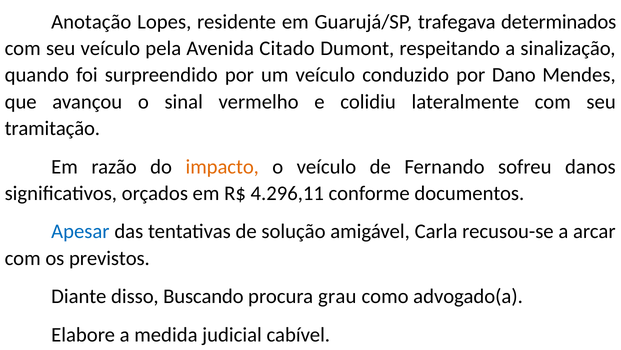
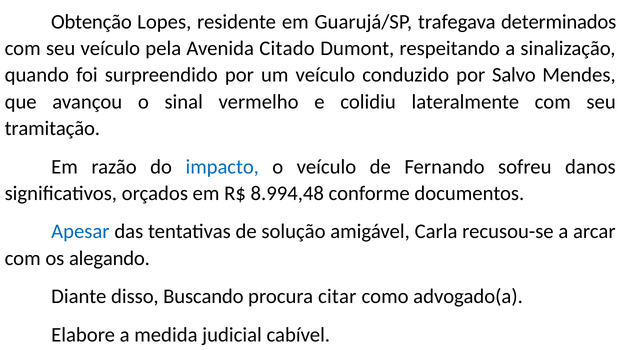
Anotação: Anotação -> Obtenção (91, 22)
Dano: Dano -> Salvo (514, 75)
impacto colour: orange -> blue (222, 166)
4.296,11: 4.296,11 -> 8.994,48 (287, 193)
previstos: previstos -> alegando (109, 258)
grau: grau -> citar (337, 296)
